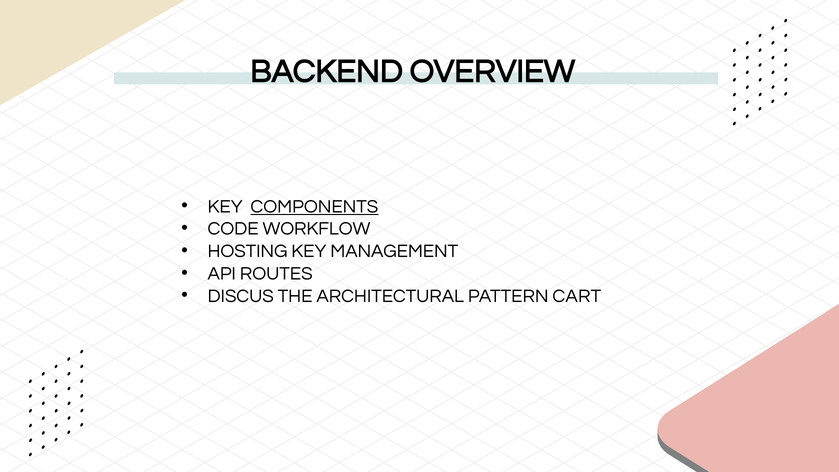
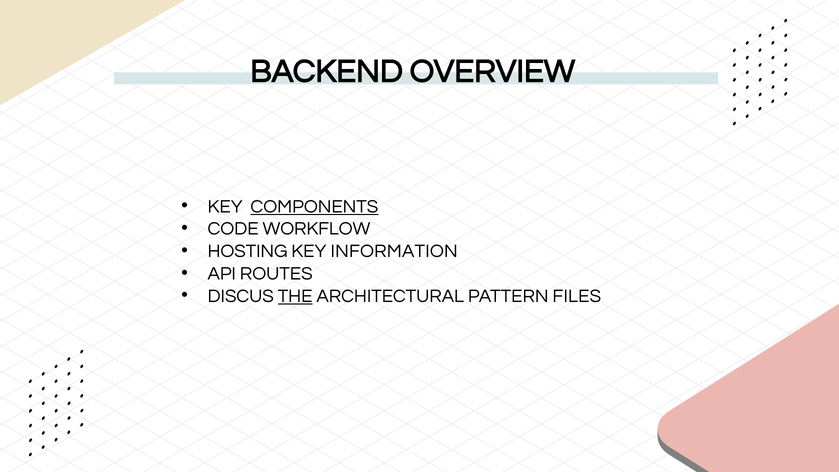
MANAGEMENT: MANAGEMENT -> INFORMATION (394, 251)
THE underline: none -> present (295, 296)
CART: CART -> FILES (577, 296)
